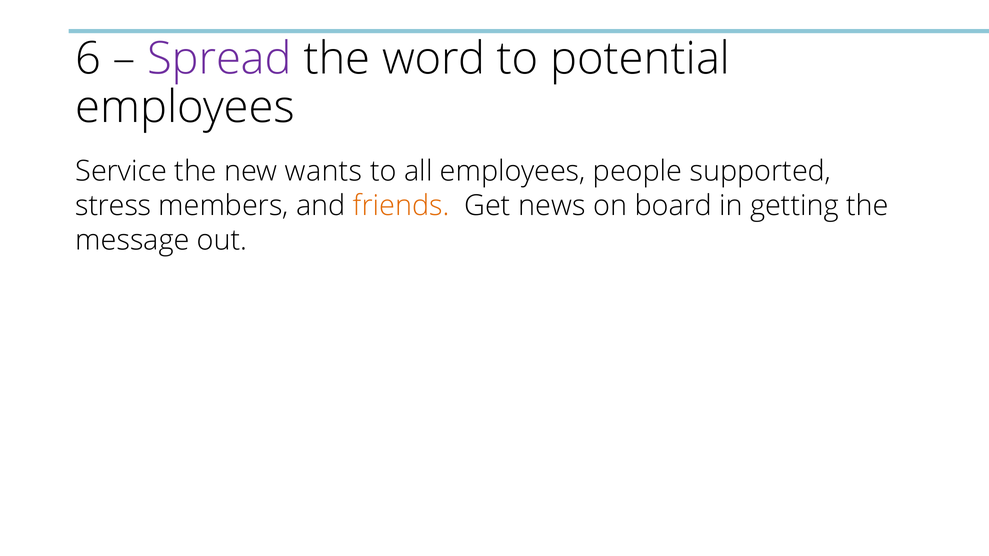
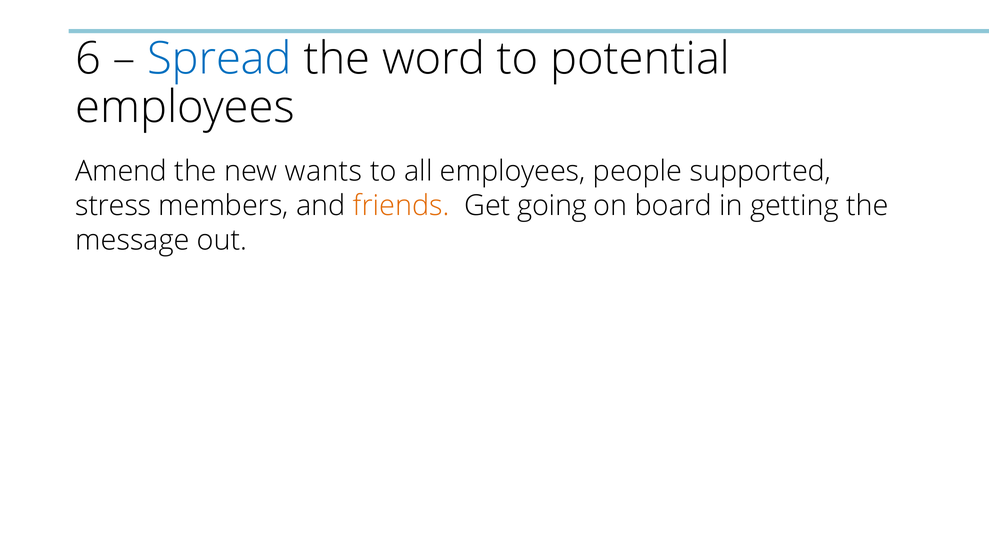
Spread colour: purple -> blue (220, 59)
Service: Service -> Amend (121, 171)
news: news -> going (552, 206)
